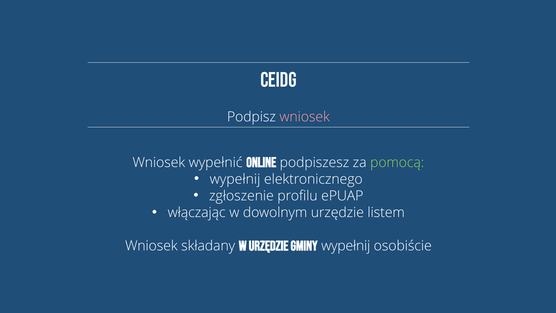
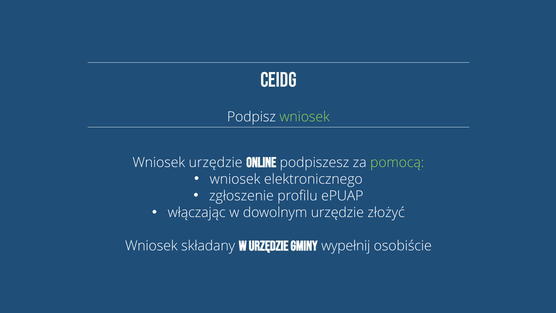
wniosek colour: pink -> light green (305, 117)
Wniosek wypełnić: wypełnić -> urzędzie (216, 162)
wypełnij: wypełnij -> wniosek (235, 179)
listem: listem -> złożyć (386, 212)
